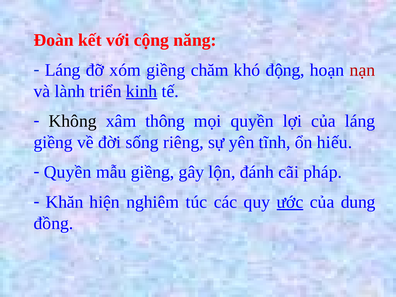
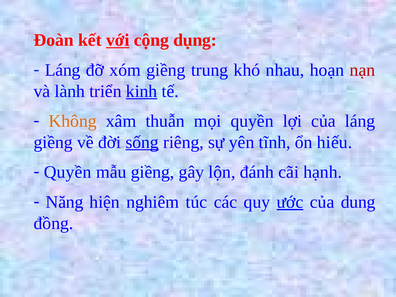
với underline: none -> present (118, 40)
năng: năng -> dụng (195, 40)
chăm: chăm -> trung (210, 70)
động: động -> nhau (285, 70)
Không colour: black -> orange (73, 121)
thông: thông -> thuẫn (165, 121)
sống underline: none -> present (142, 142)
pháp: pháp -> hạnh (323, 172)
Khăn: Khăn -> Năng (65, 202)
